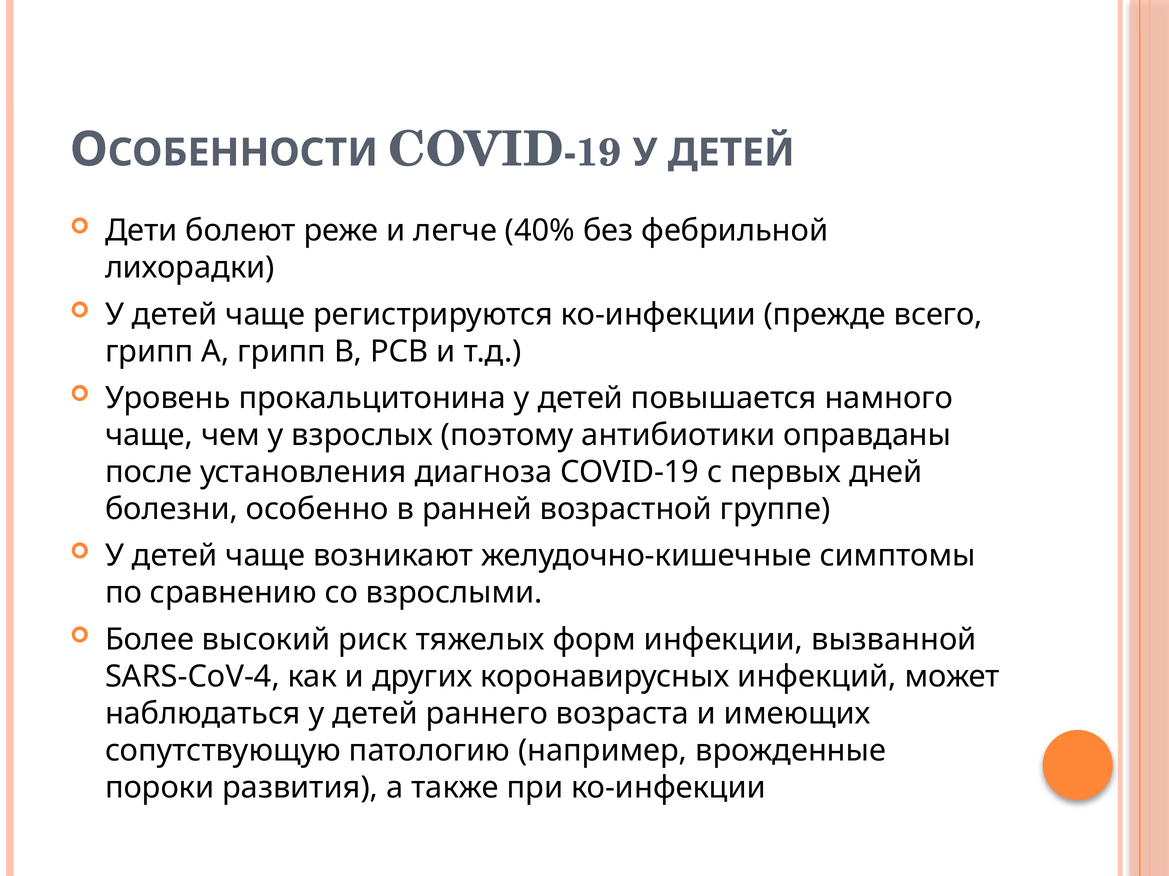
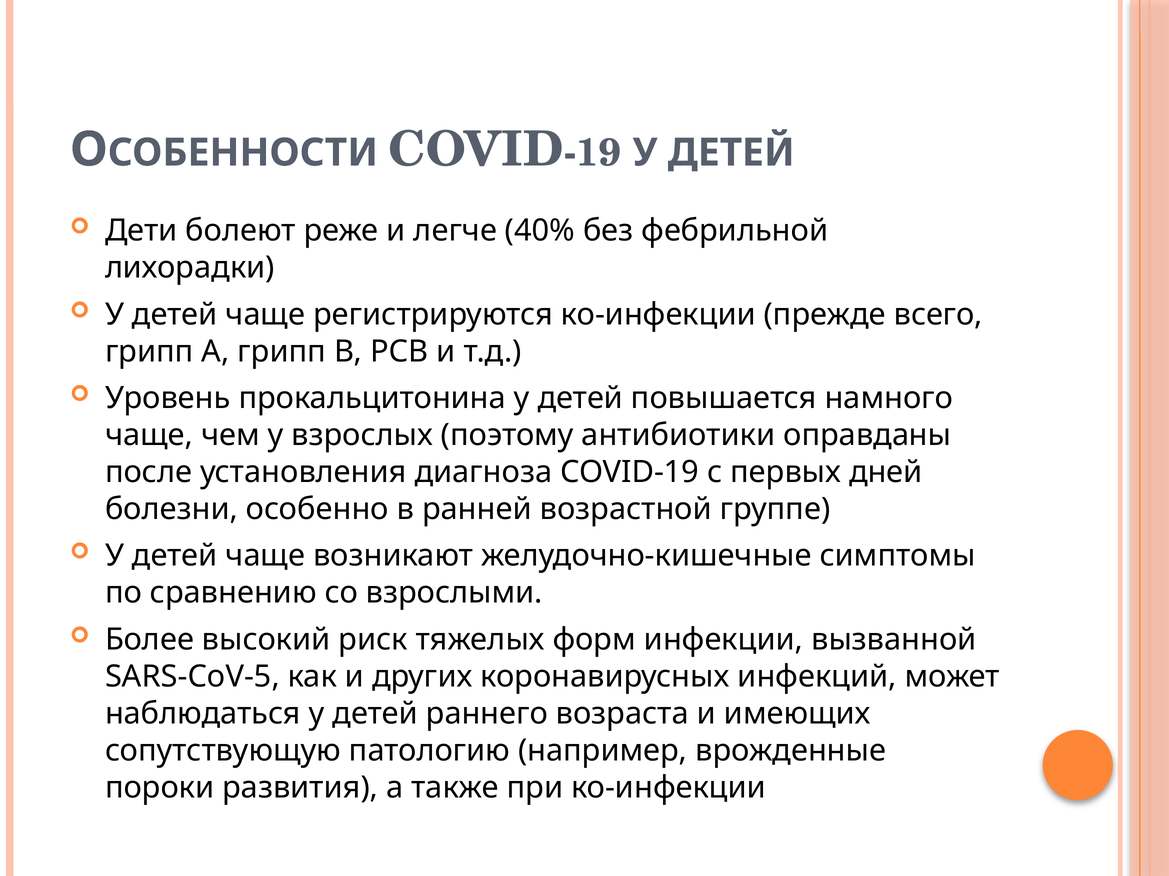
SARS-CoV-4: SARS-CoV-4 -> SARS-CoV-5 (192, 677)
